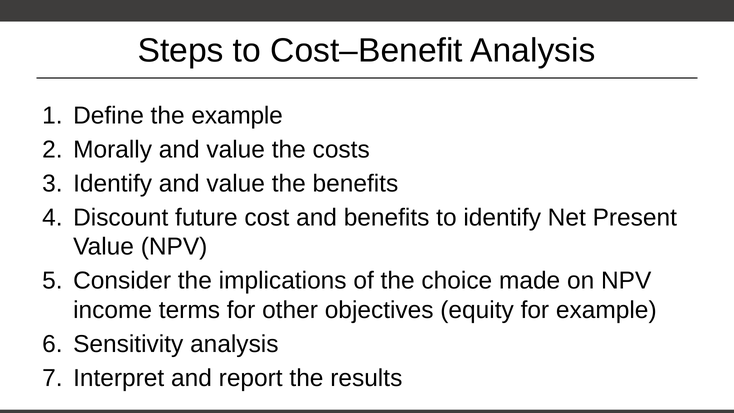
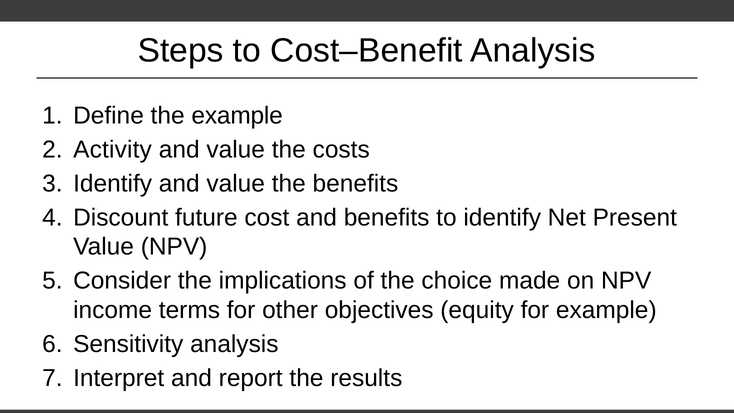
Morally: Morally -> Activity (113, 149)
